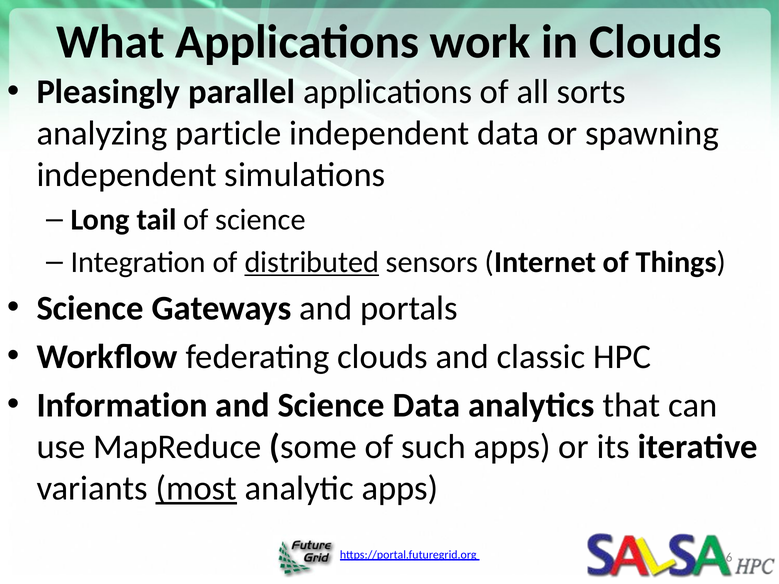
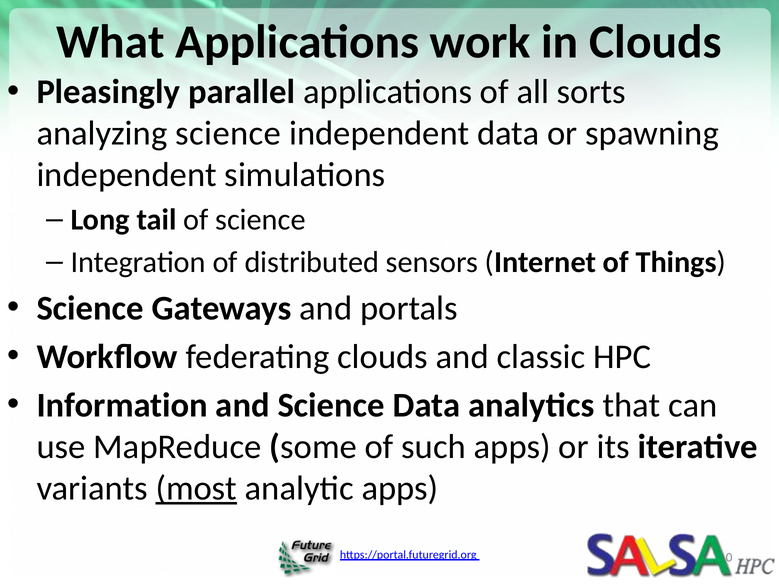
analyzing particle: particle -> science (228, 134)
distributed underline: present -> none (312, 262)
6: 6 -> 0 (729, 558)
